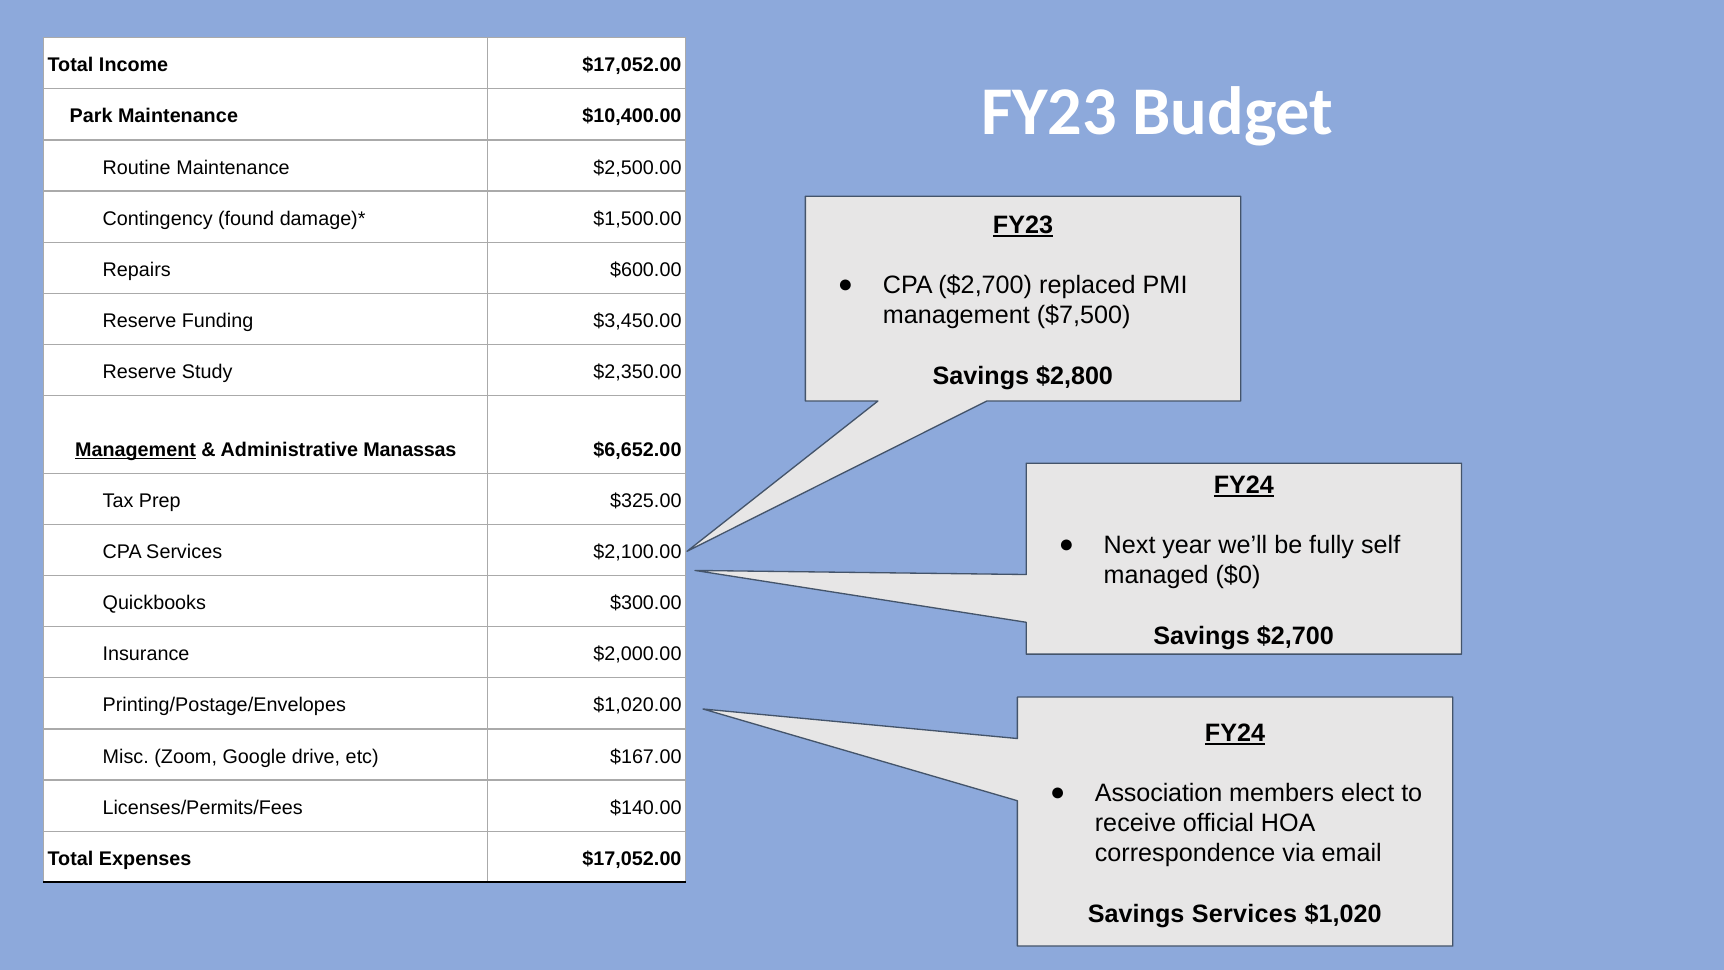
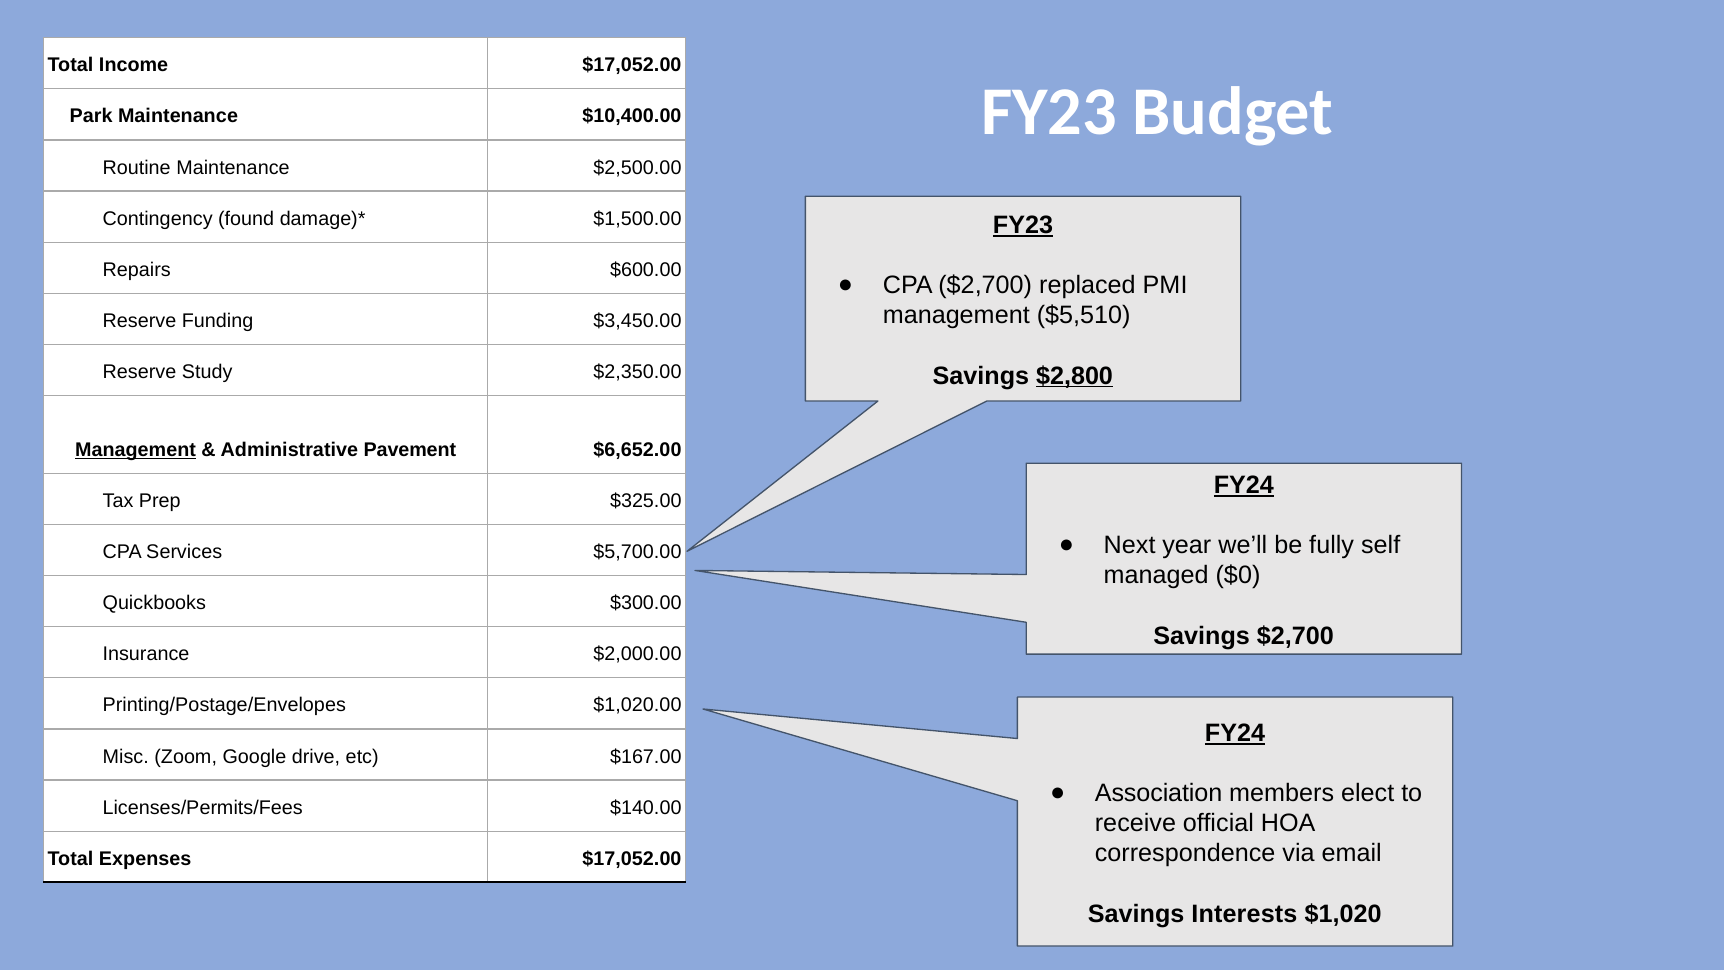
$7,500: $7,500 -> $5,510 (1084, 315)
$2,800 underline: none -> present (1075, 376)
Manassas: Manassas -> Pavement (410, 450)
$2,100.00: $2,100.00 -> $5,700.00 (637, 552)
Savings Services: Services -> Interests (1244, 914)
